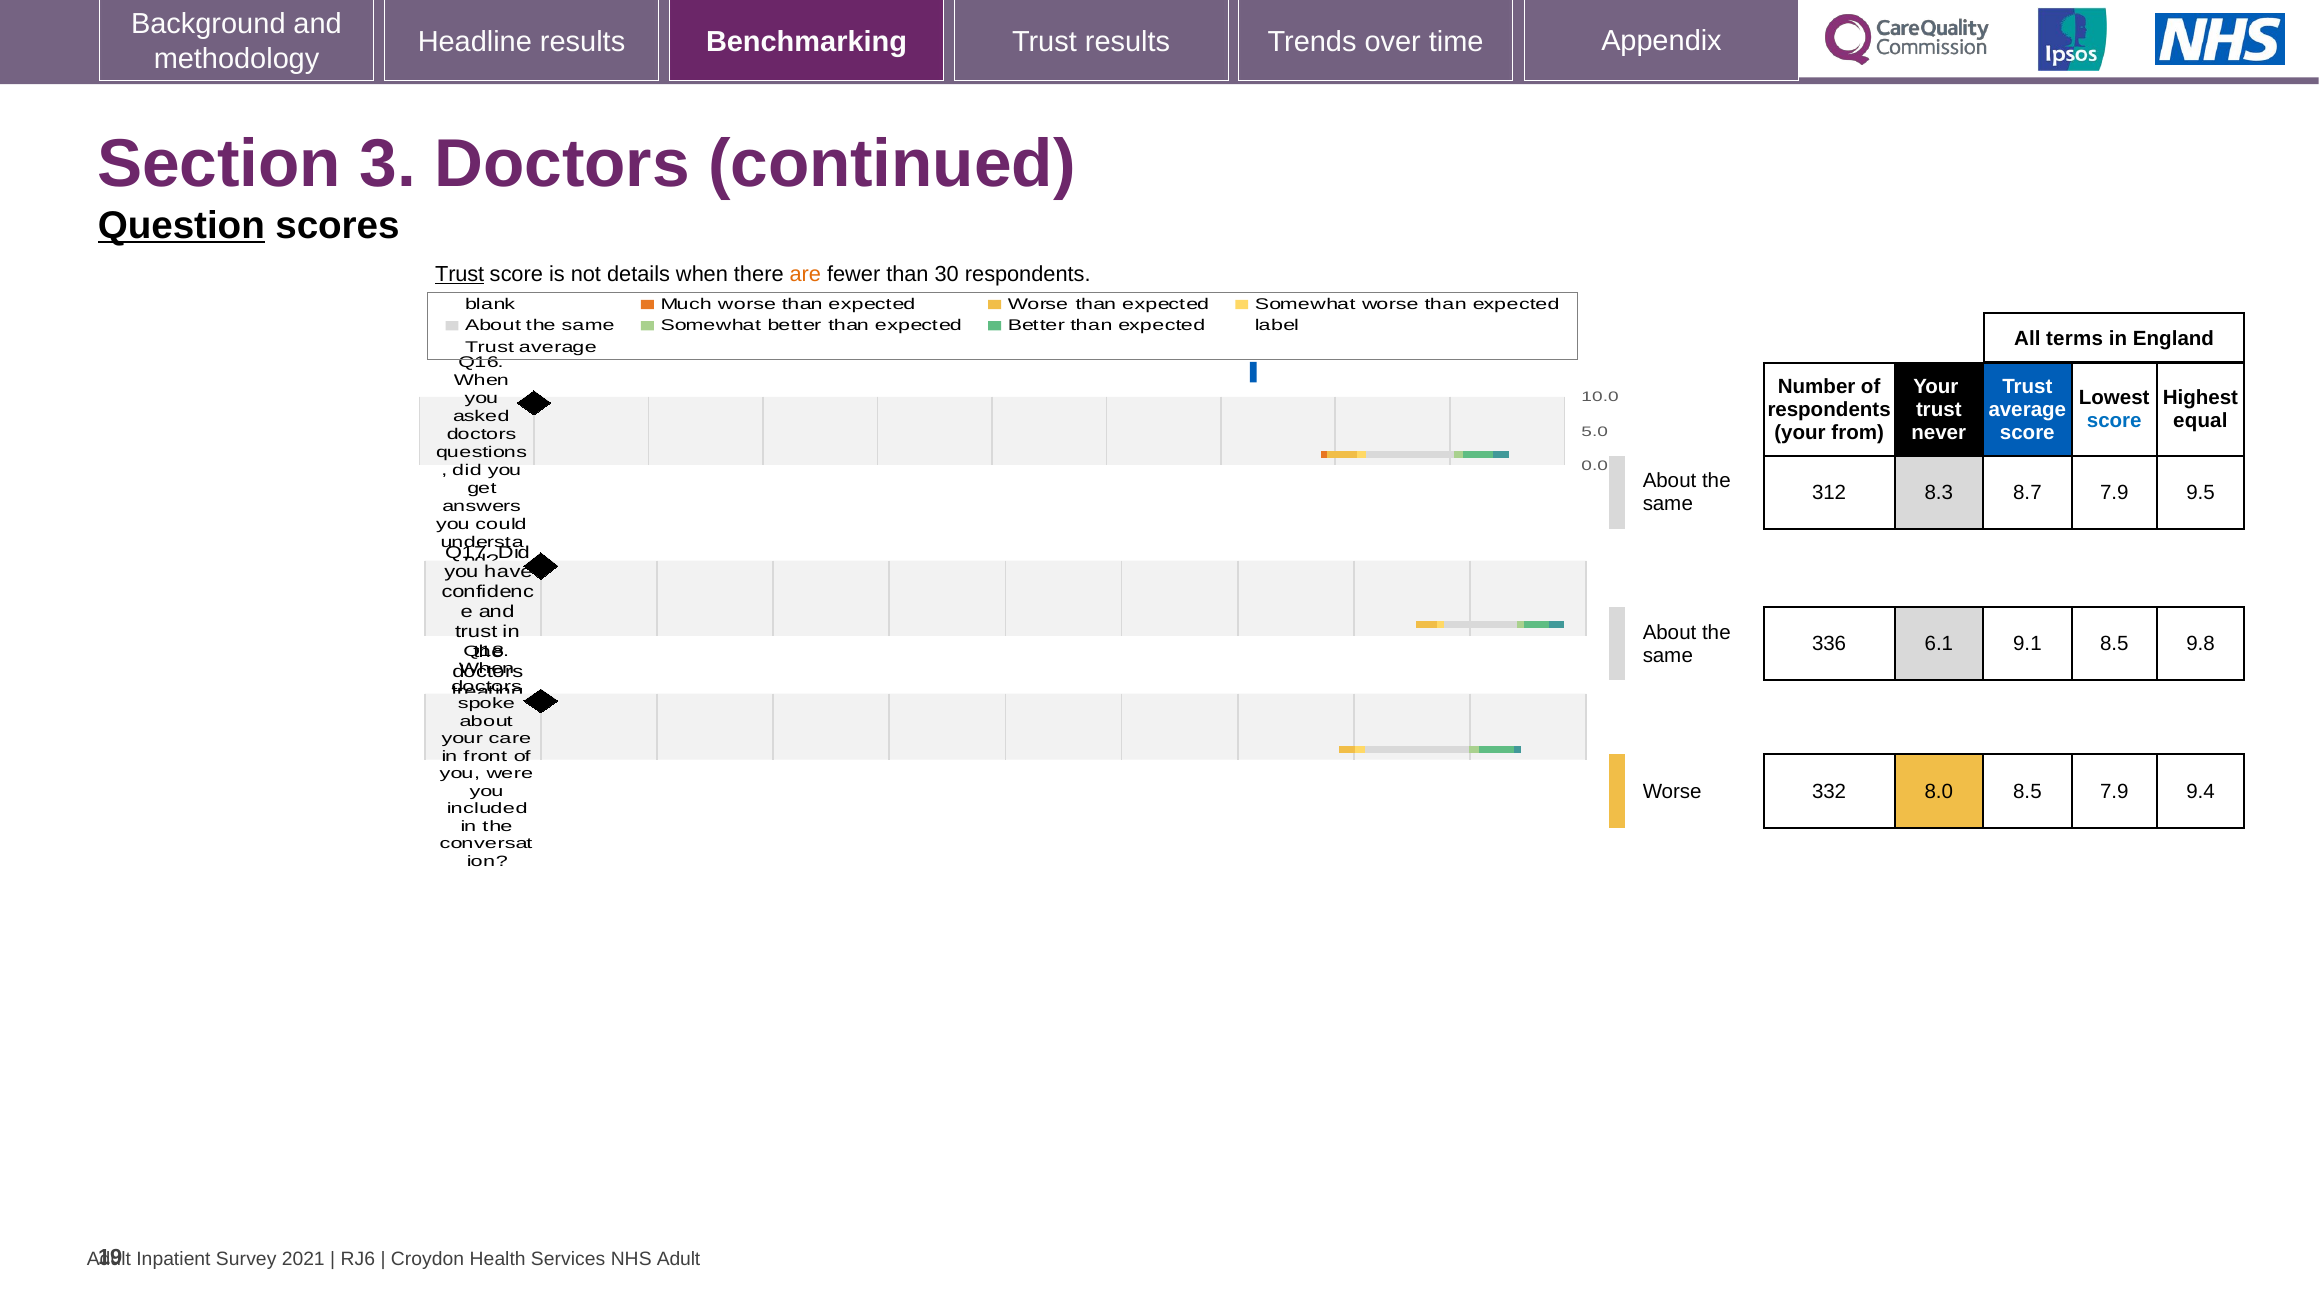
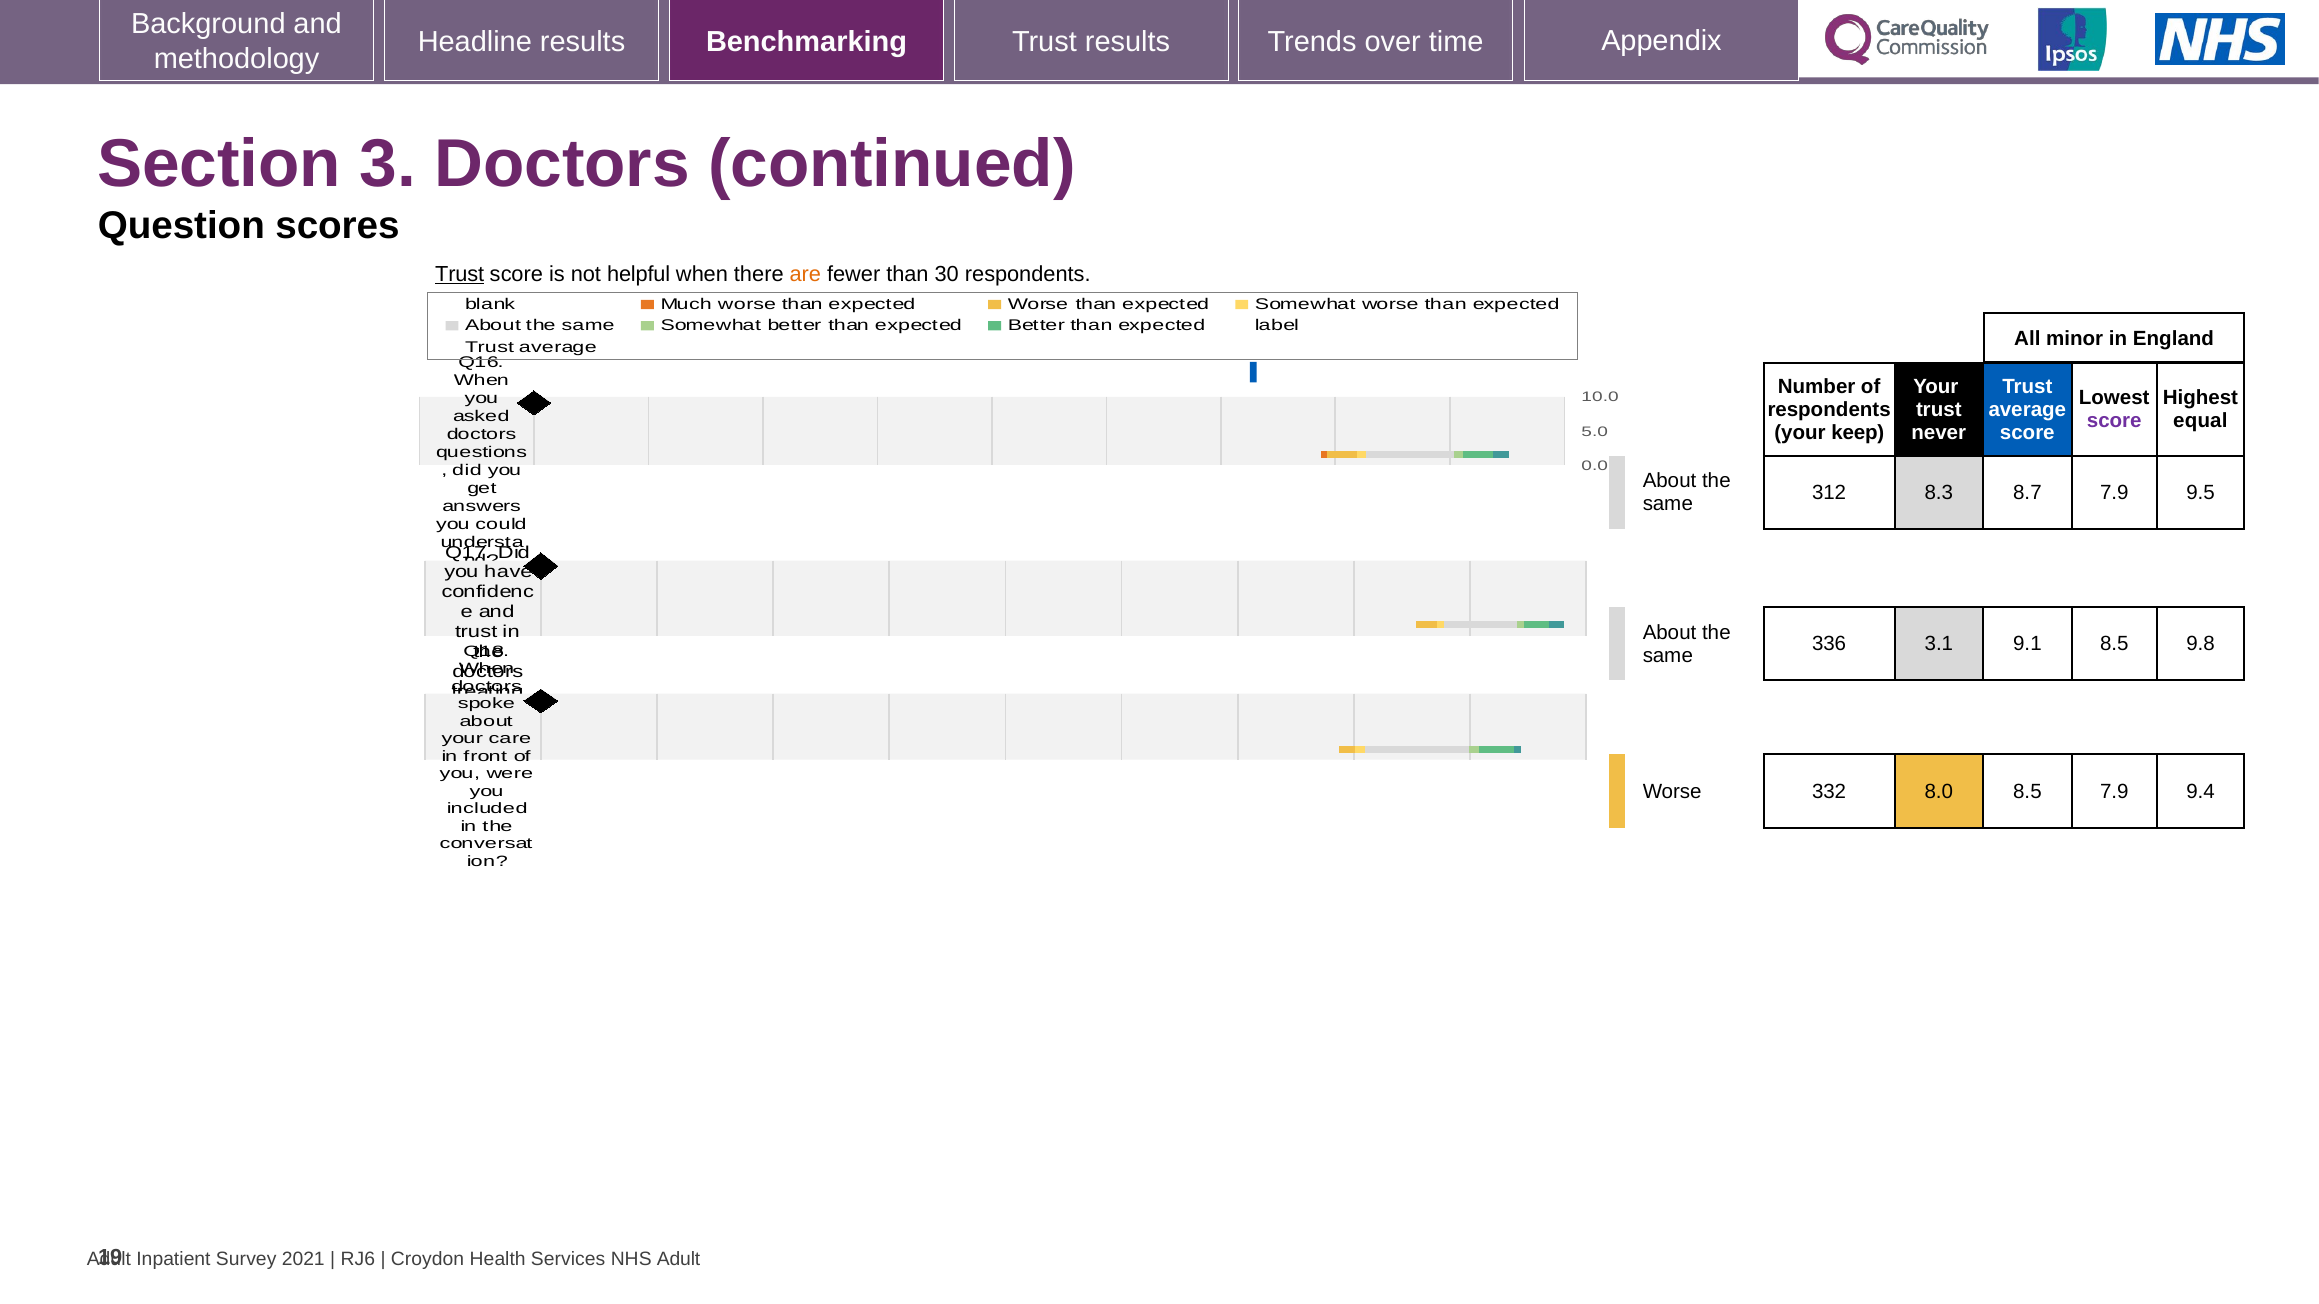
Question underline: present -> none (181, 225)
details: details -> helpful (639, 274)
terms: terms -> minor (2075, 339)
score colour: blue -> purple (2114, 421)
from: from -> keep (1858, 433)
6.1: 6.1 -> 3.1 (1939, 644)
